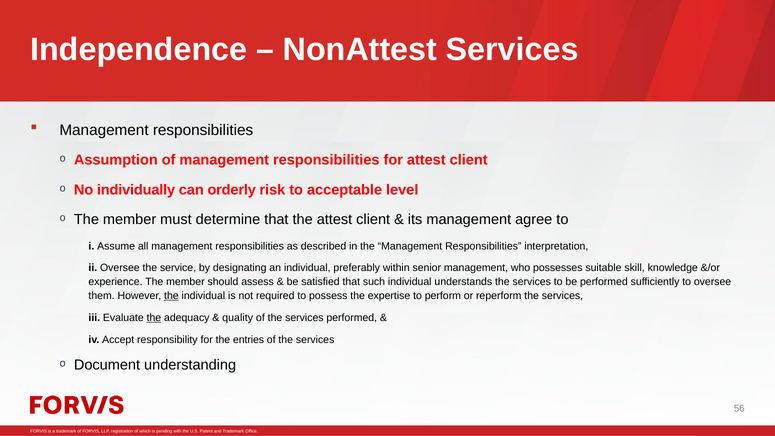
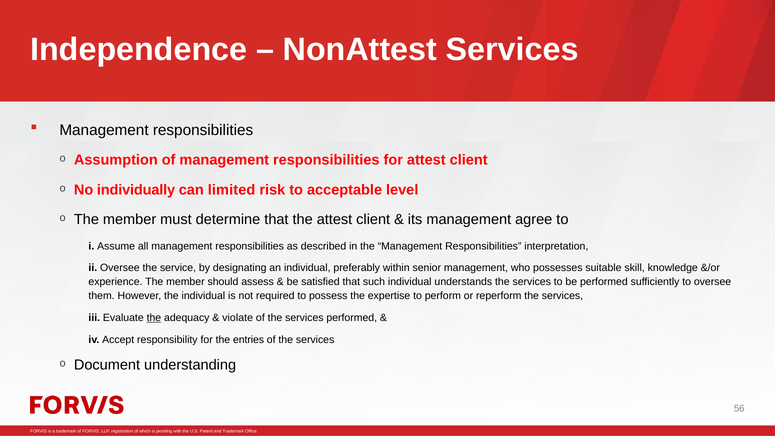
orderly: orderly -> limited (232, 190)
the underline: present -> none (171, 296)
quality: quality -> violate (238, 318)
